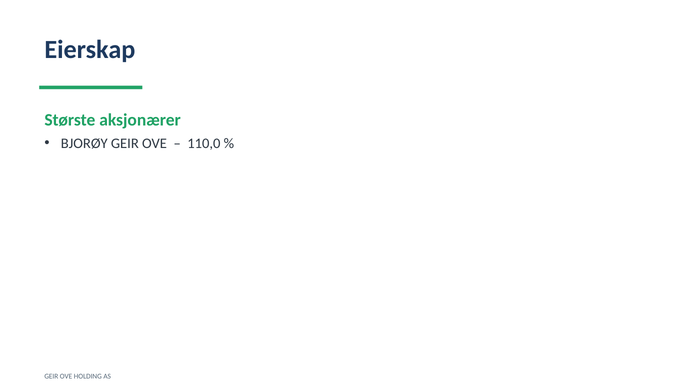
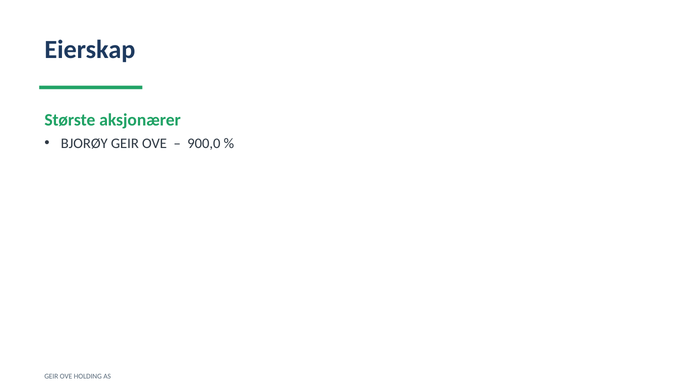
110,0: 110,0 -> 900,0 (204, 144)
